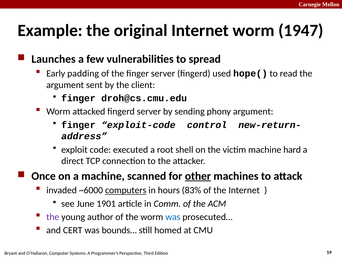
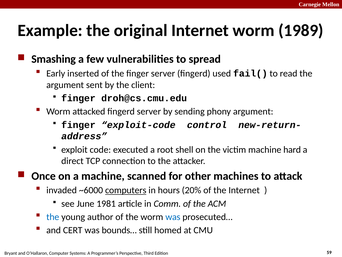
1947: 1947 -> 1989 (301, 30)
Launches: Launches -> Smashing (54, 59)
padding: padding -> inserted (83, 73)
hope(: hope( -> fail( (250, 73)
other underline: present -> none (198, 176)
83%: 83% -> 20% (192, 190)
1901: 1901 -> 1981 (106, 203)
the colour: purple -> blue (53, 217)
